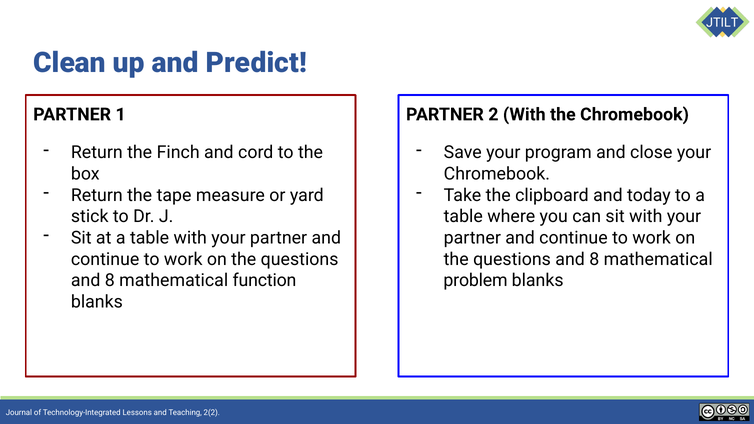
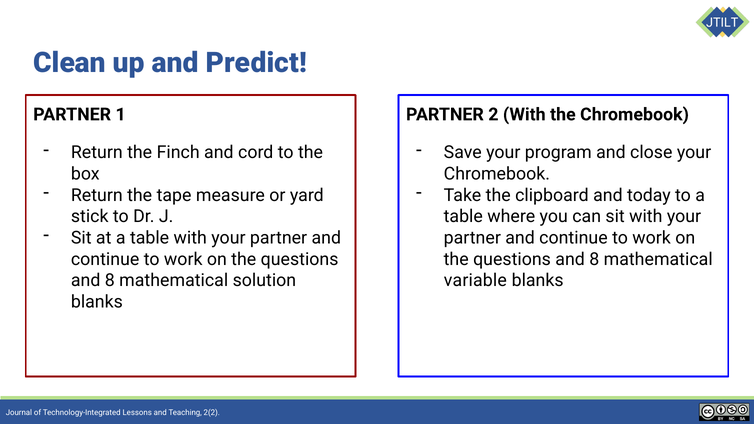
function: function -> solution (264, 281)
problem: problem -> variable (475, 281)
